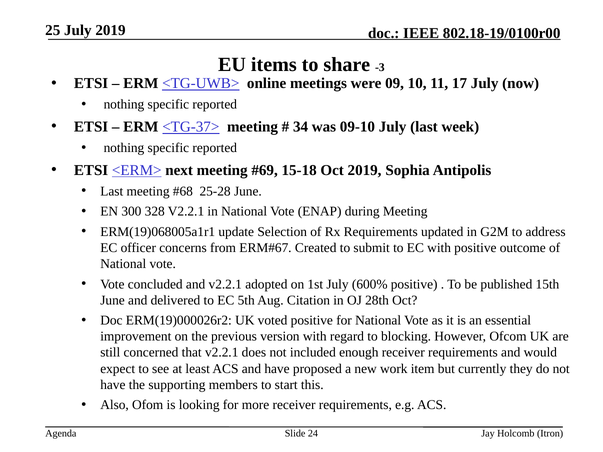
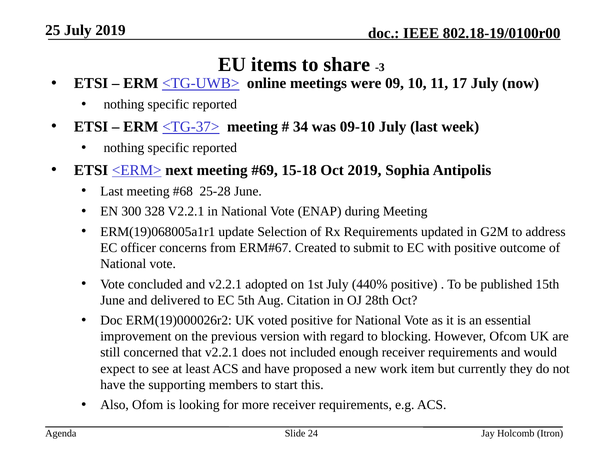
600%: 600% -> 440% (370, 284)
